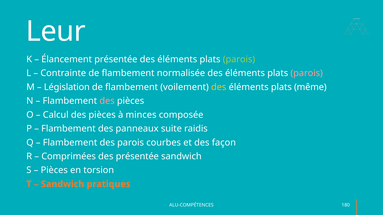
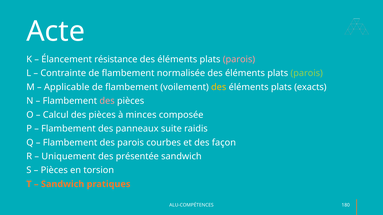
Leur: Leur -> Acte (56, 31)
Élancement présentée: présentée -> résistance (116, 59)
parois colour: light green -> pink (239, 59)
parois colour: pink -> light green (307, 73)
Législation: Législation -> Applicable (67, 87)
même: même -> exacts (310, 87)
Comprimées: Comprimées -> Uniquement (69, 157)
